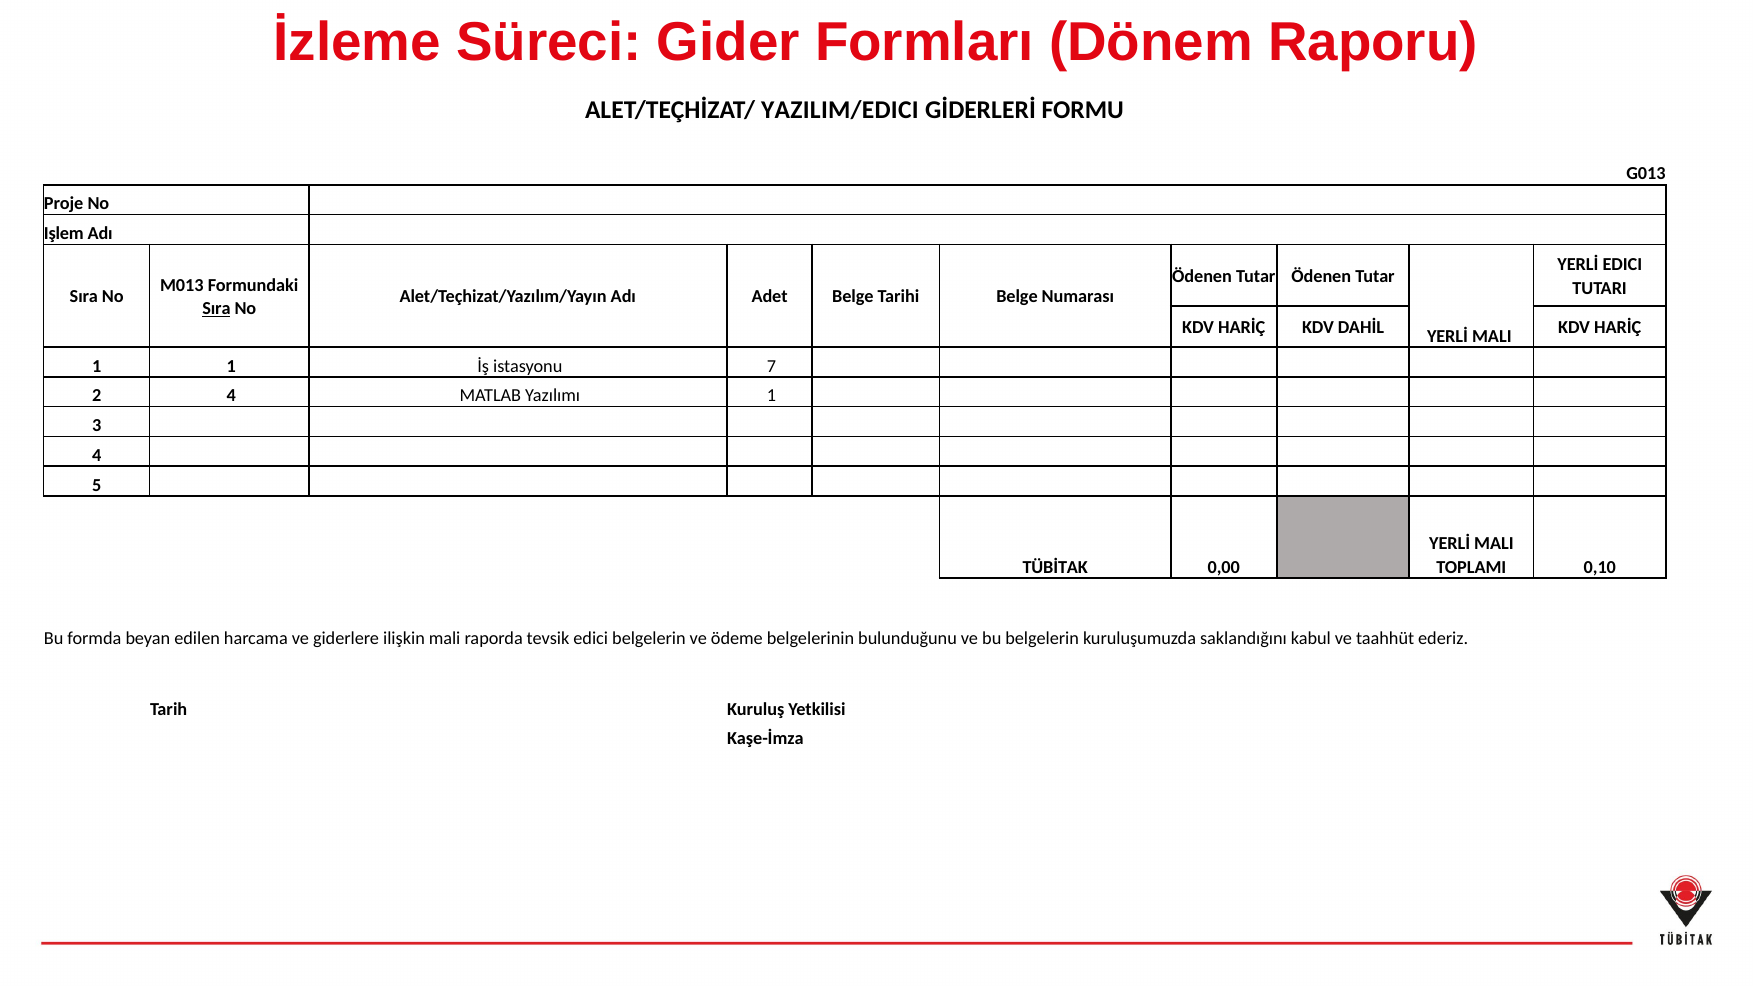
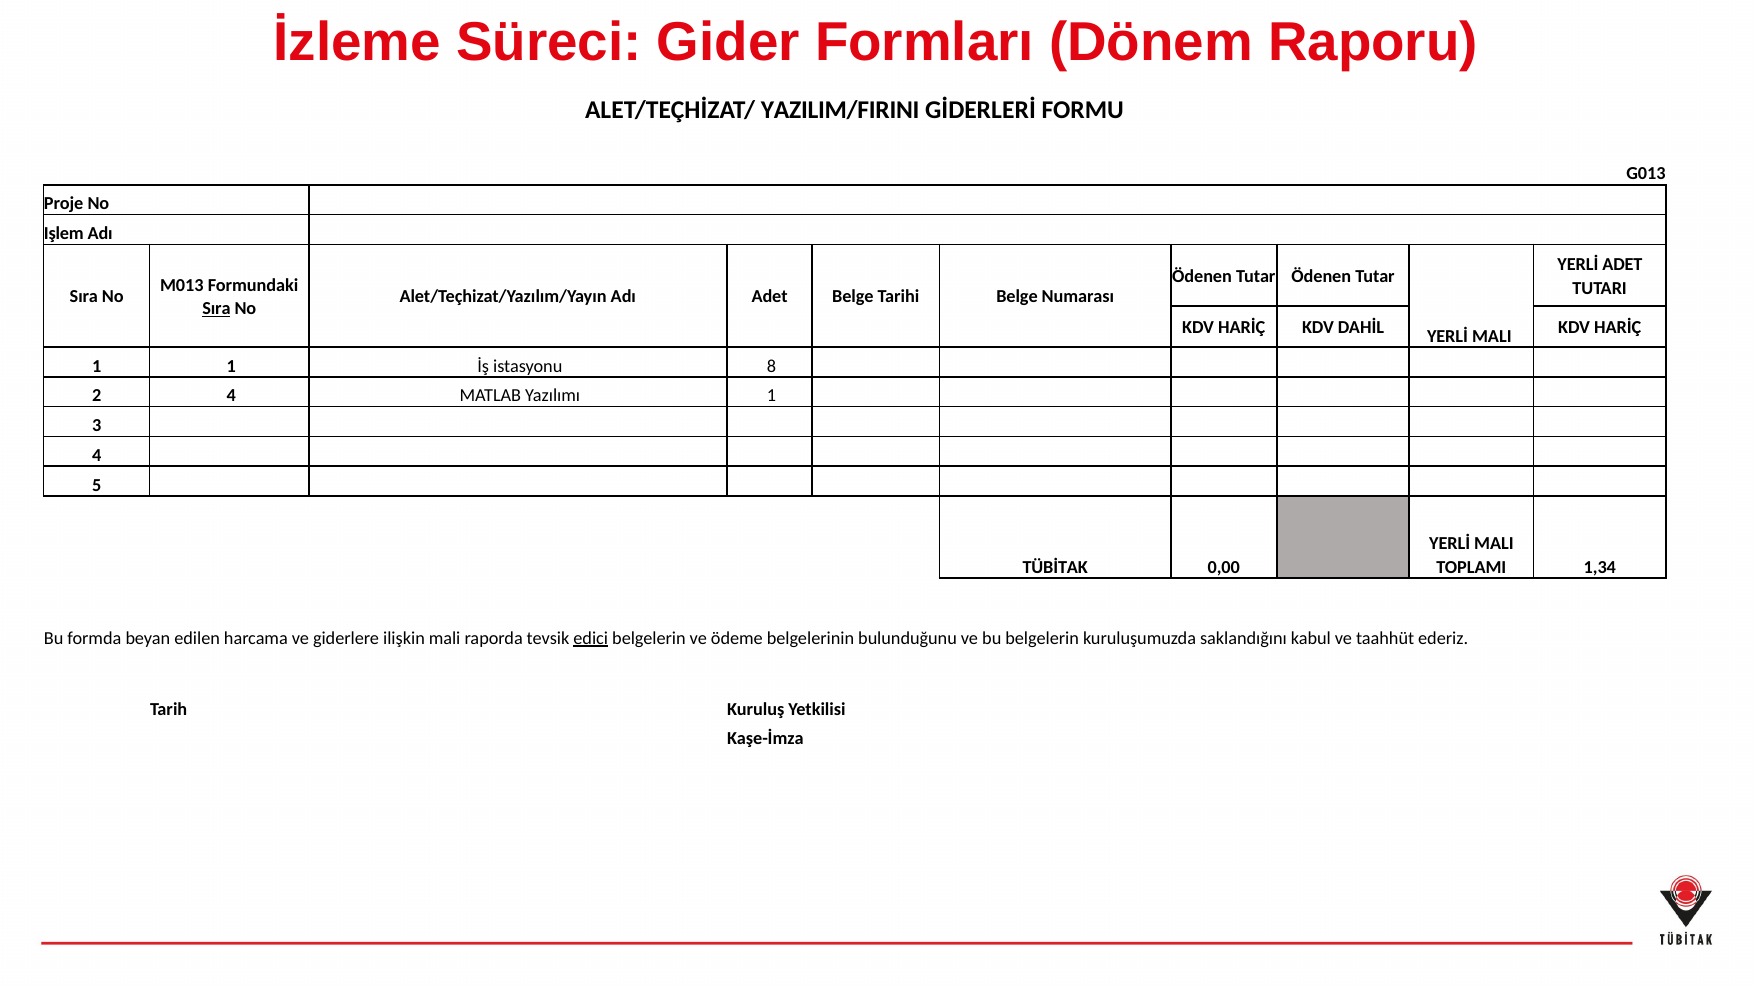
YAZILIM/EDICI: YAZILIM/EDICI -> YAZILIM/FIRINI (840, 110)
YERLİ EDICI: EDICI -> ADET (1622, 264)
7: 7 -> 8 (771, 366)
0,10: 0,10 -> 1,34 (1600, 567)
edici underline: none -> present (591, 638)
